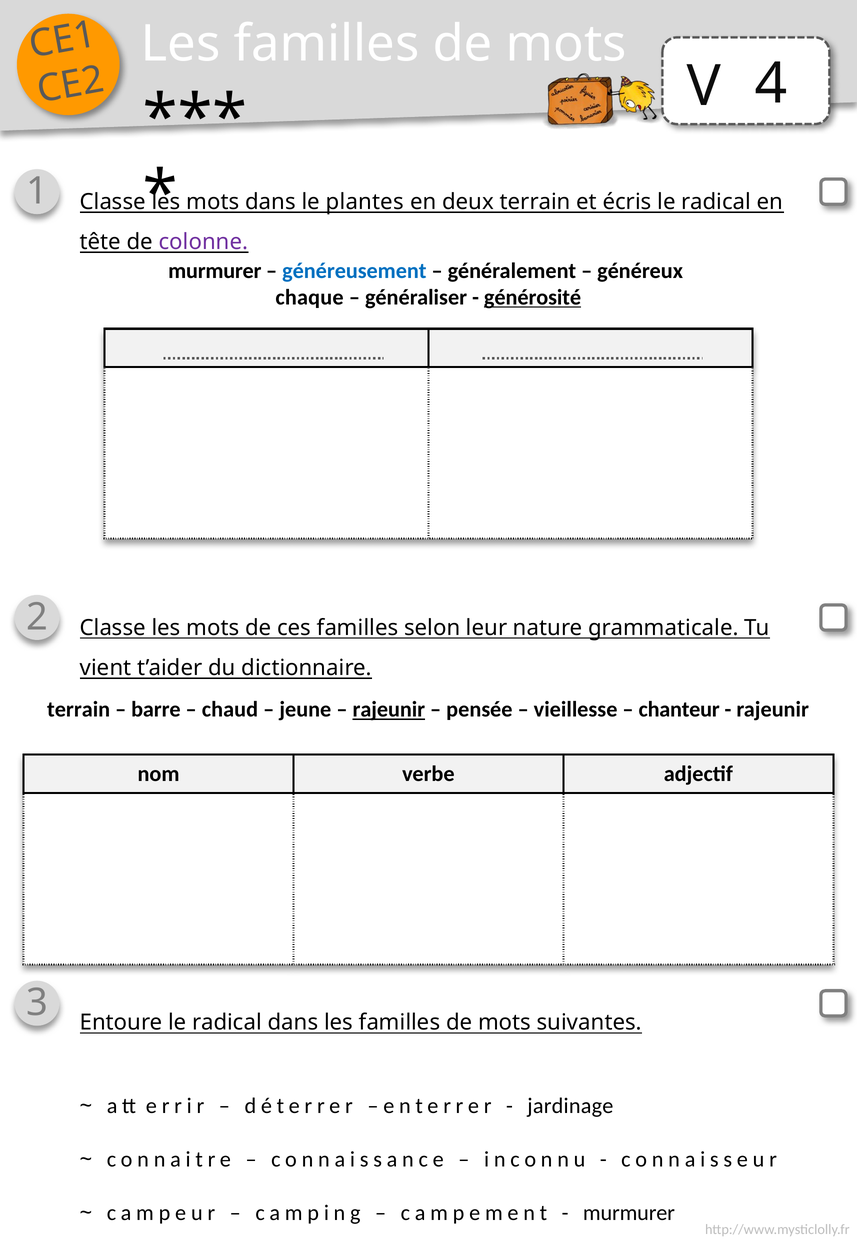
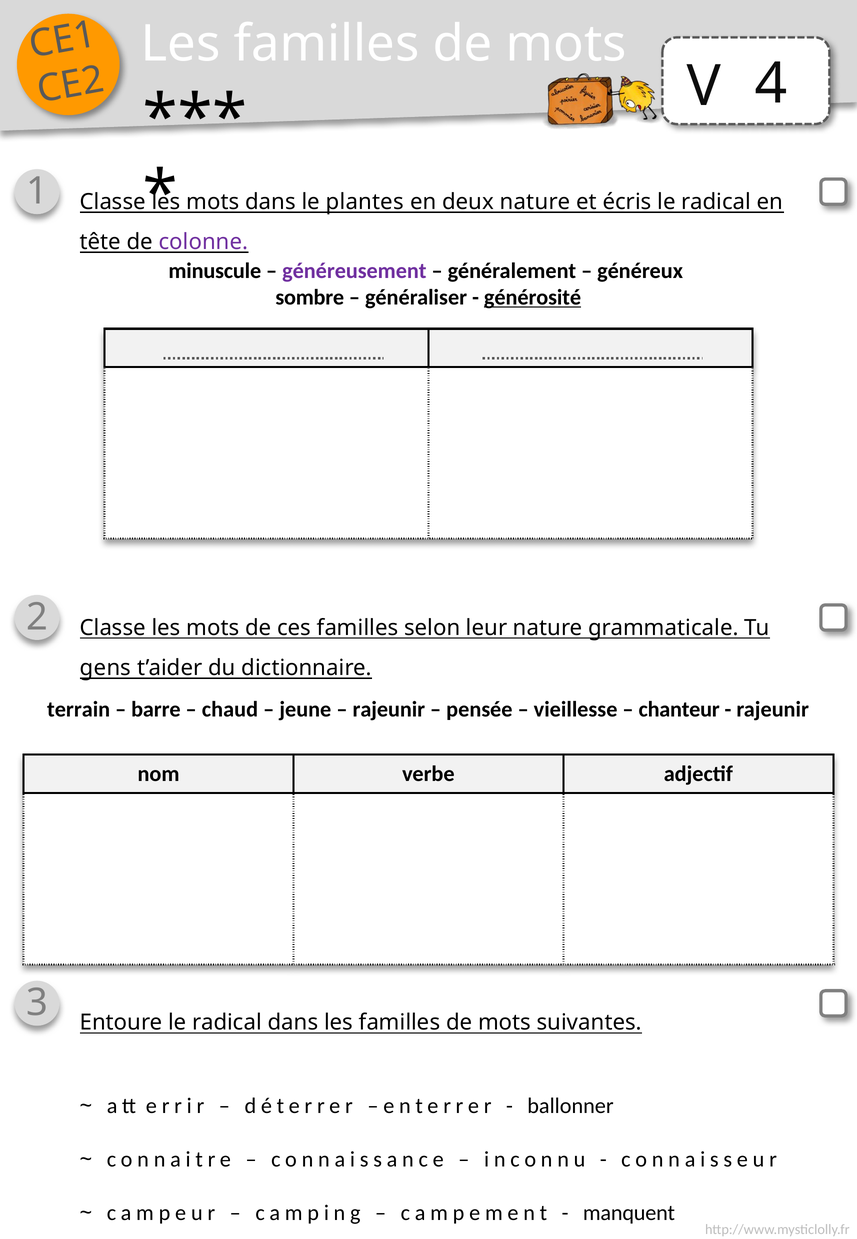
deux terrain: terrain -> nature (535, 202)
murmurer: murmurer -> minuscule (215, 270)
généreusement colour: blue -> purple (354, 270)
chaque: chaque -> sombre (310, 297)
vient: vient -> gens (106, 667)
rajeunir underline: present -> none (389, 709)
jardinage: jardinage -> ballonner (570, 1105)
murmurer: murmurer -> manquent (629, 1212)
